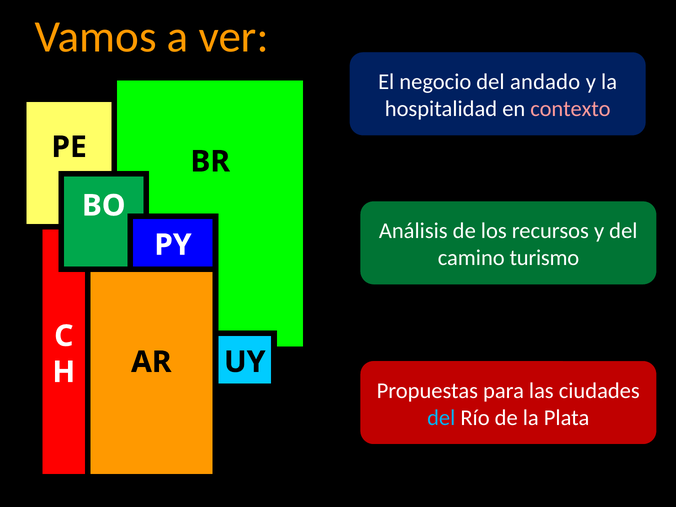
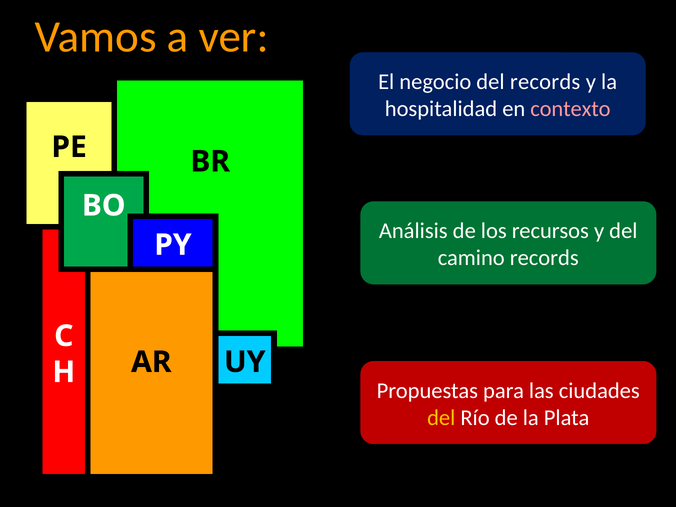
del andado: andado -> records (545, 82)
camino turismo: turismo -> records (544, 258)
del colour: light blue -> yellow (441, 418)
